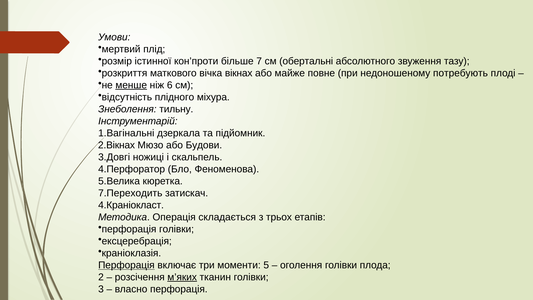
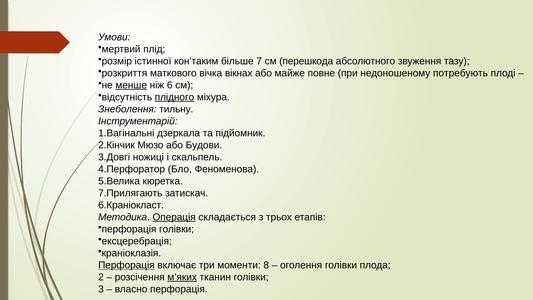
кон’проти: кон’проти -> кон’таким (196, 61)
обертальні: обертальні -> перешкода (306, 61)
плідного underline: none -> present (174, 97)
2.Вікнах: 2.Вікнах -> 2.Кінчик (116, 145)
7.Переходить: 7.Переходить -> 7.Прилягають (130, 193)
4.Краніокласт: 4.Краніокласт -> 6.Краніокласт (131, 205)
Операція underline: none -> present (174, 217)
5: 5 -> 8 (266, 265)
